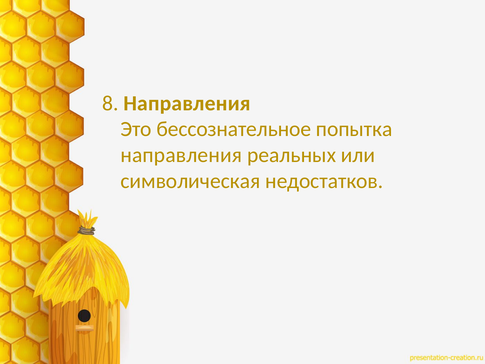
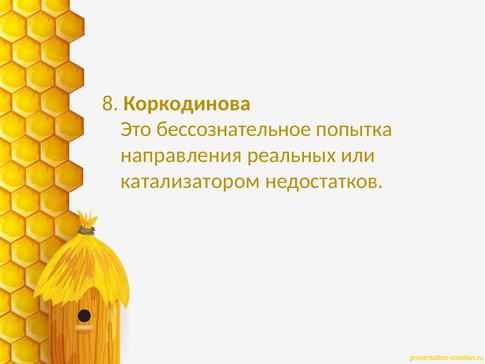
8 Направления: Направления -> Коркодинова (187, 103)
символическая: символическая -> катализатором (190, 181)
